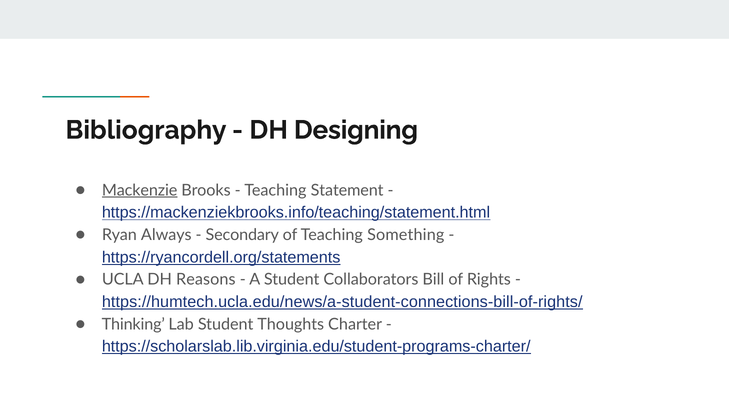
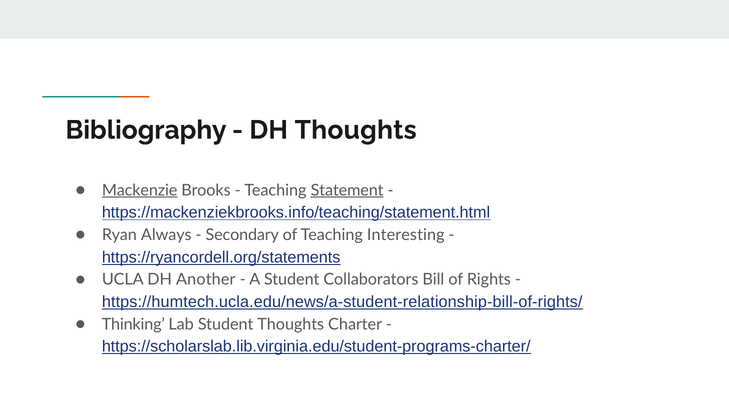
DH Designing: Designing -> Thoughts (356, 130)
Statement underline: none -> present (347, 190)
Something: Something -> Interesting (406, 235)
Reasons: Reasons -> Another (206, 280)
https://humtech.ucla.edu/news/a-student-connections-bill-of-rights/: https://humtech.ucla.edu/news/a-student-connections-bill-of-rights/ -> https://humtech.ucla.edu/news/a-student-relationship-bill-of-rights/ (342, 302)
